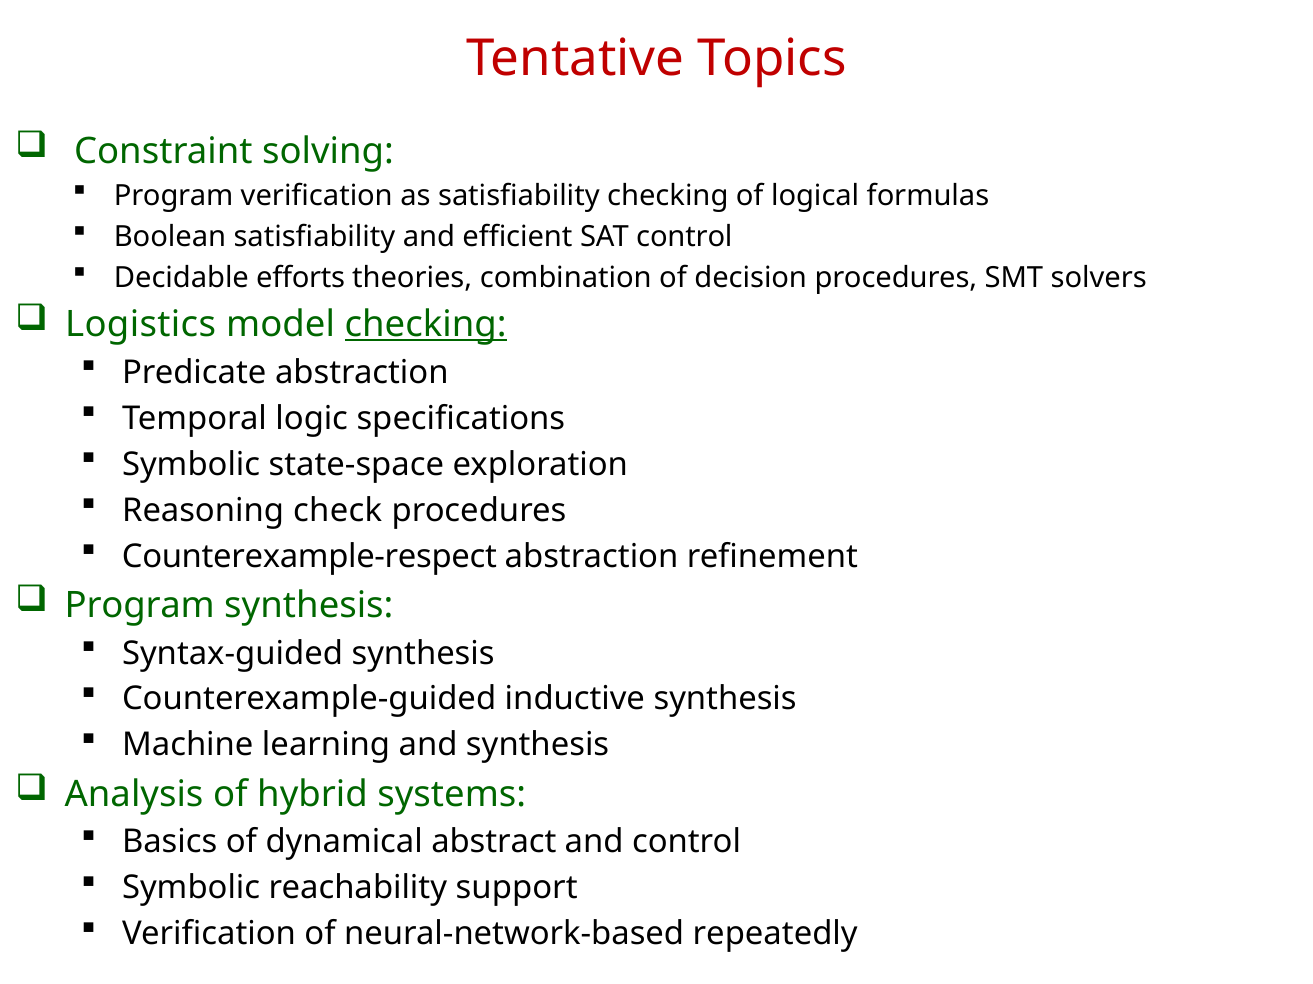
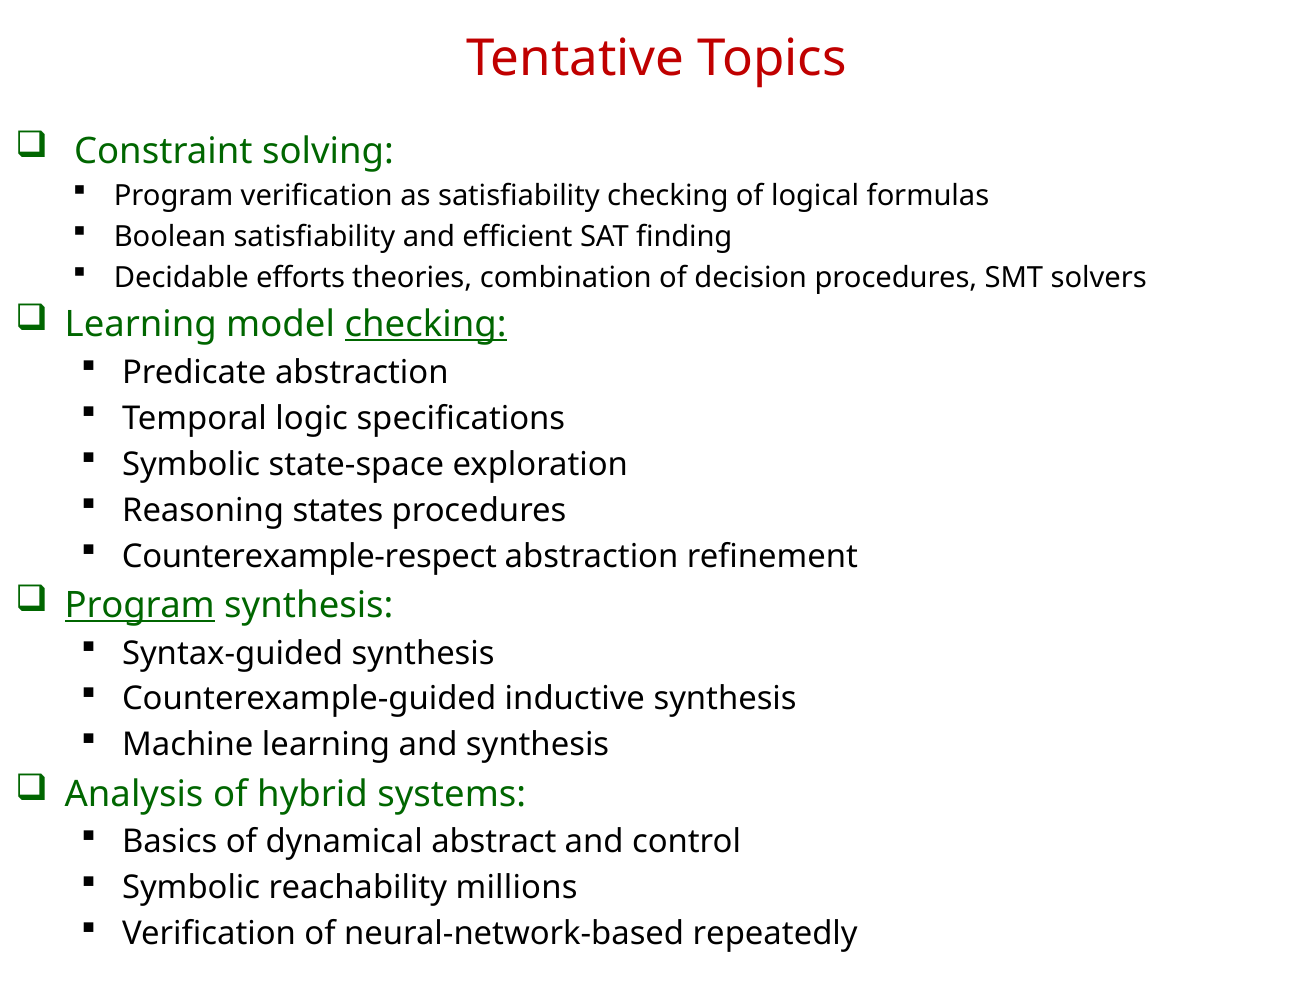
SAT control: control -> finding (684, 237)
Logistics: Logistics -> Learning (141, 325)
check: check -> states (338, 511)
Program underline: none -> present (140, 606)
support: support -> millions (517, 889)
